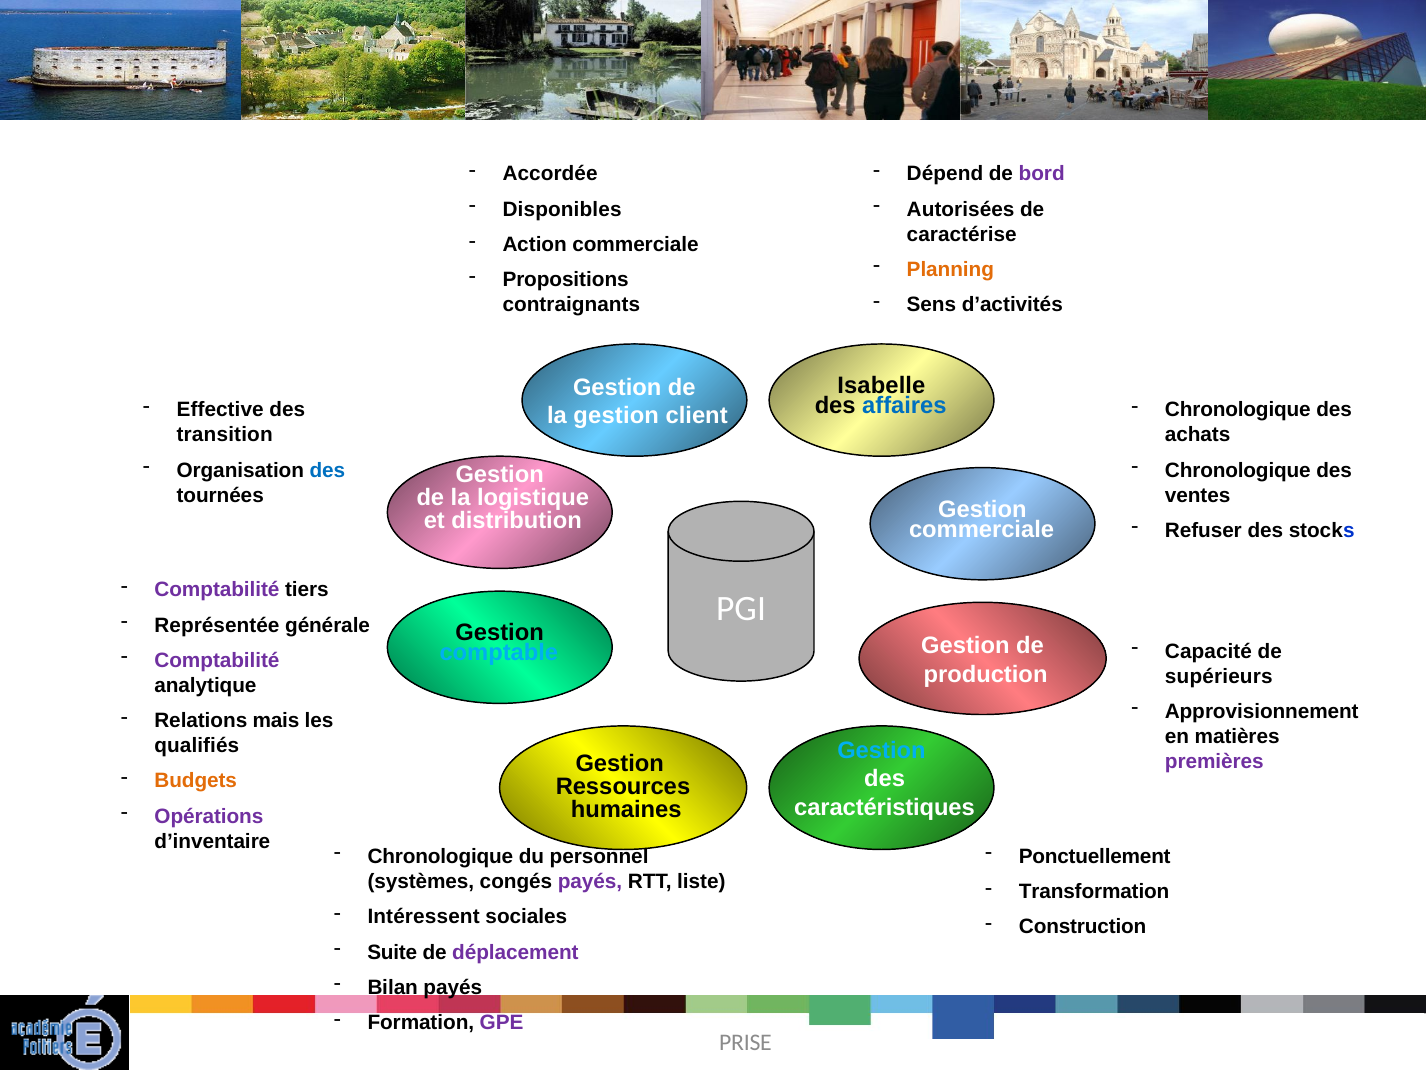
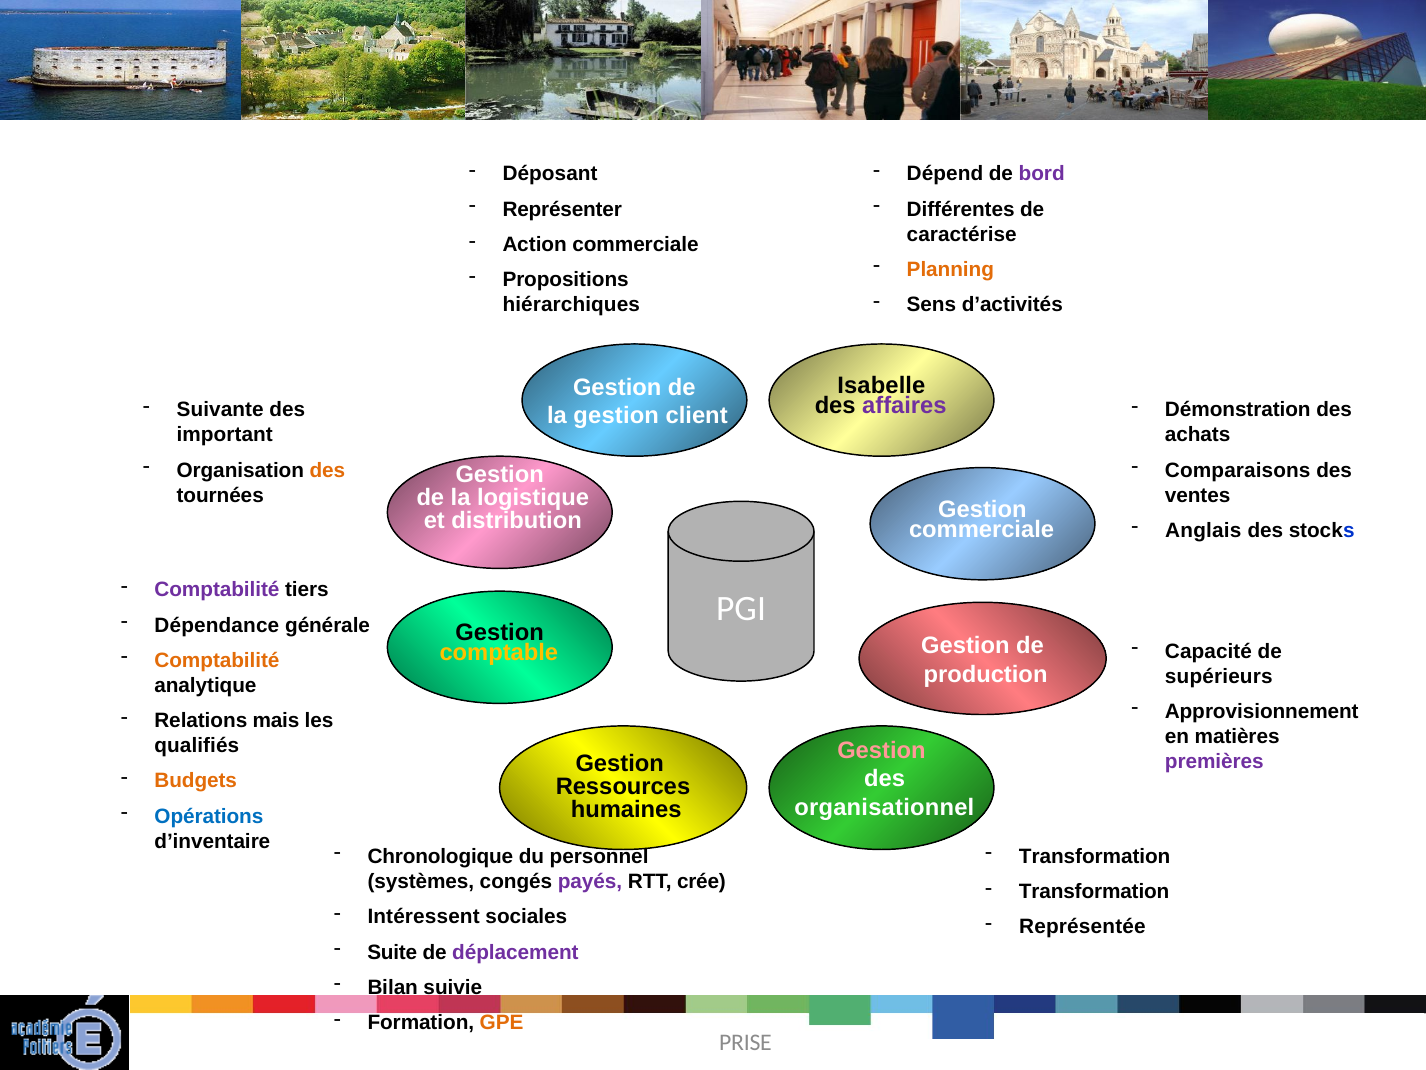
Accordée: Accordée -> Déposant (550, 174)
Disponibles: Disponibles -> Représenter (562, 209)
Autorisées: Autorisées -> Différentes (961, 209)
contraignants: contraignants -> hiérarchiques (571, 305)
affaires colour: blue -> purple (904, 406)
Effective: Effective -> Suivante (220, 410)
Chronologique: Chronologique -> Démonstration (1238, 410)
transition: transition -> important (225, 435)
Chronologique: Chronologique -> Comparaisons (1238, 470)
des colour: blue -> orange (327, 470)
Refuser: Refuser -> Anglais (1203, 530)
Représentée: Représentée -> Dépendance (217, 625)
comptable colour: light blue -> yellow (499, 653)
Comptabilité colour: purple -> orange (217, 660)
Gestion colour: light blue -> pink (881, 750)
caractéristiques: caractéristiques -> organisationnel (884, 807)
Opérations colour: purple -> blue (209, 816)
Ponctuellement: Ponctuellement -> Transformation (1095, 856)
liste: liste -> crée (701, 881)
Construction: Construction -> Représentée (1082, 927)
Bilan payés: payés -> suivie (453, 987)
GPE colour: purple -> orange (502, 1022)
